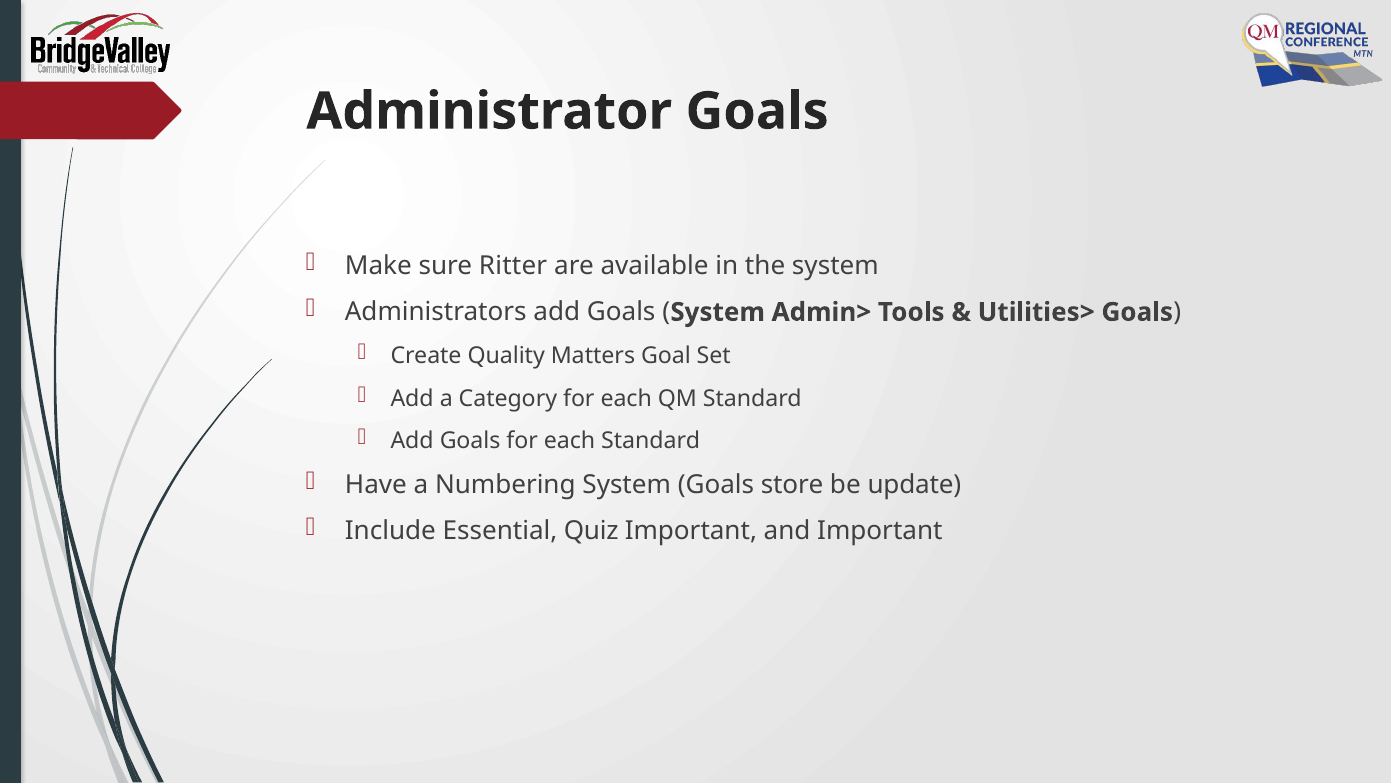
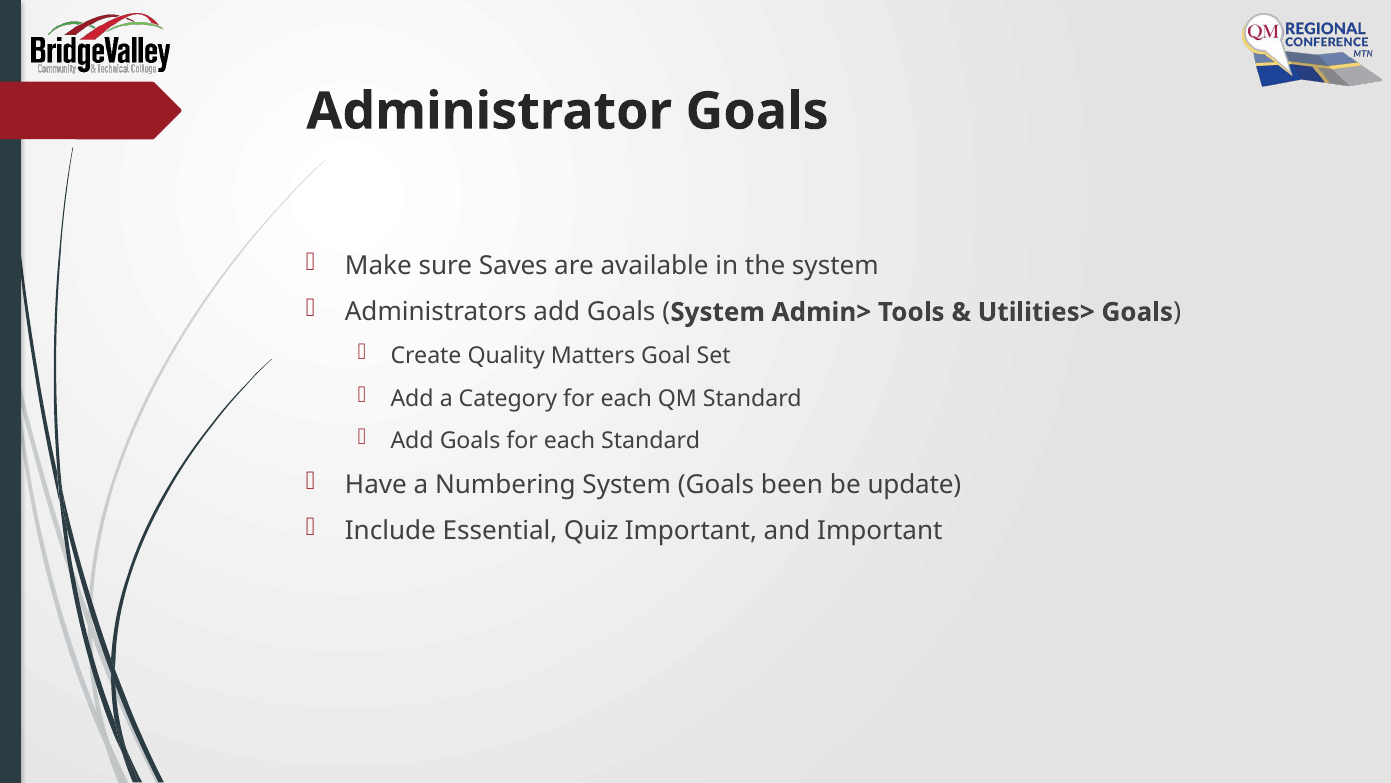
Ritter: Ritter -> Saves (513, 266)
store: store -> been (792, 485)
